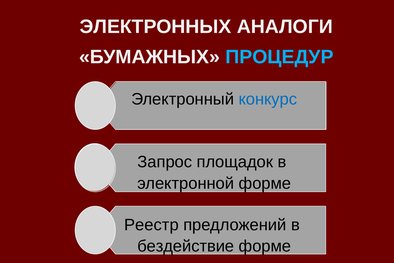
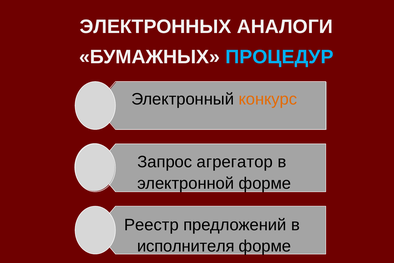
конкурс colour: blue -> orange (268, 99)
площадок: площадок -> агрегатор (235, 162)
бездействие: бездействие -> исполнителя (186, 246)
